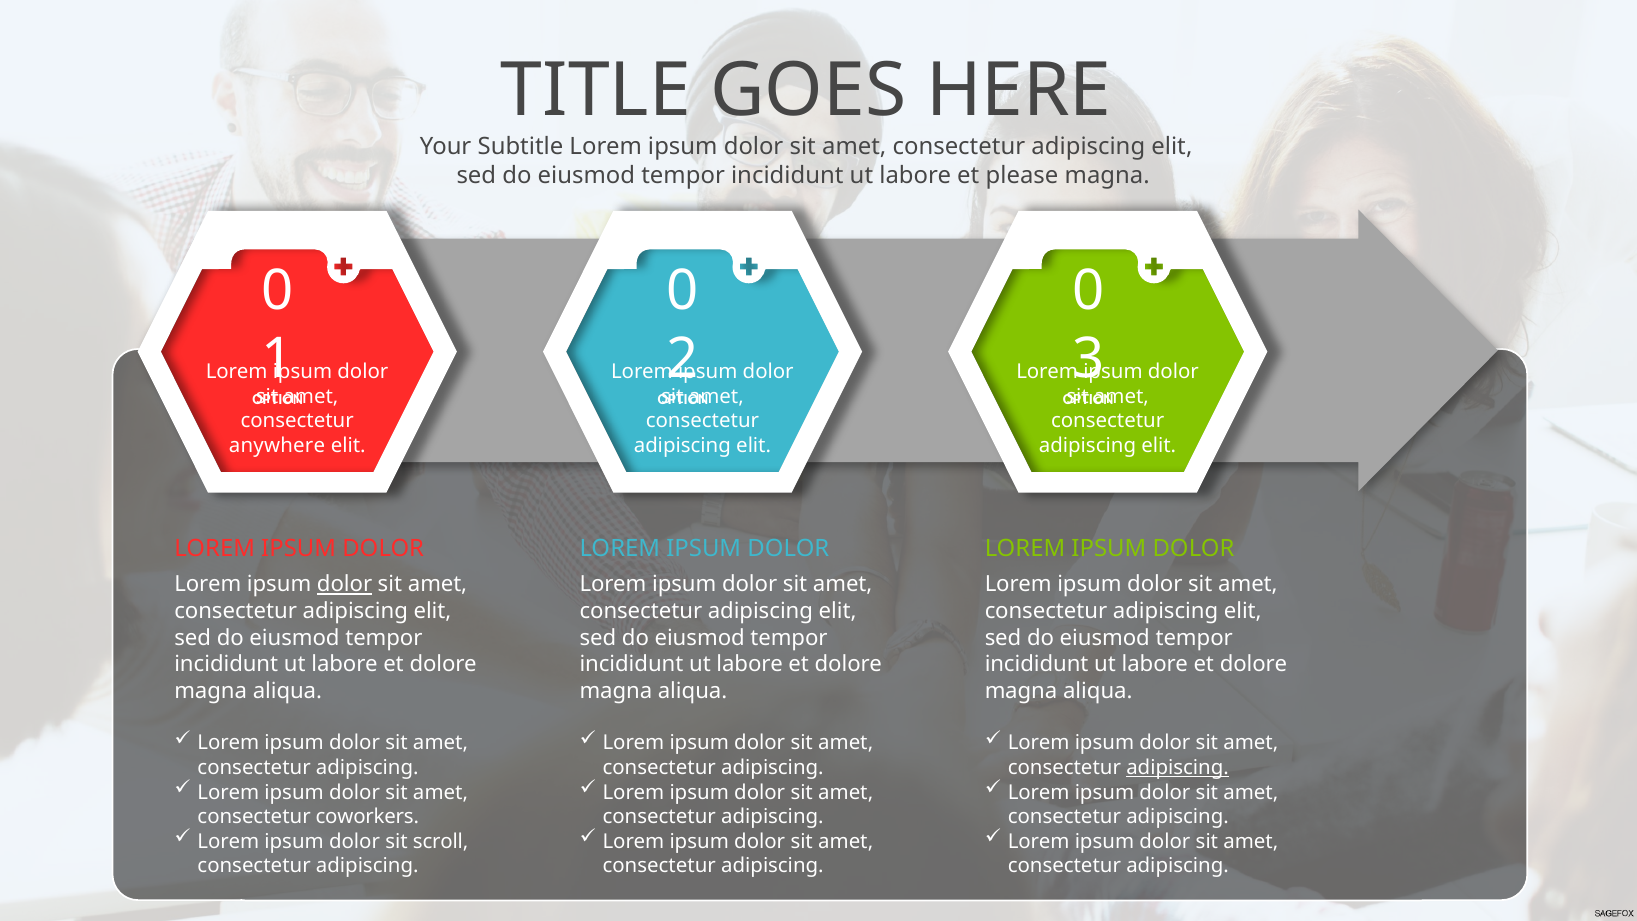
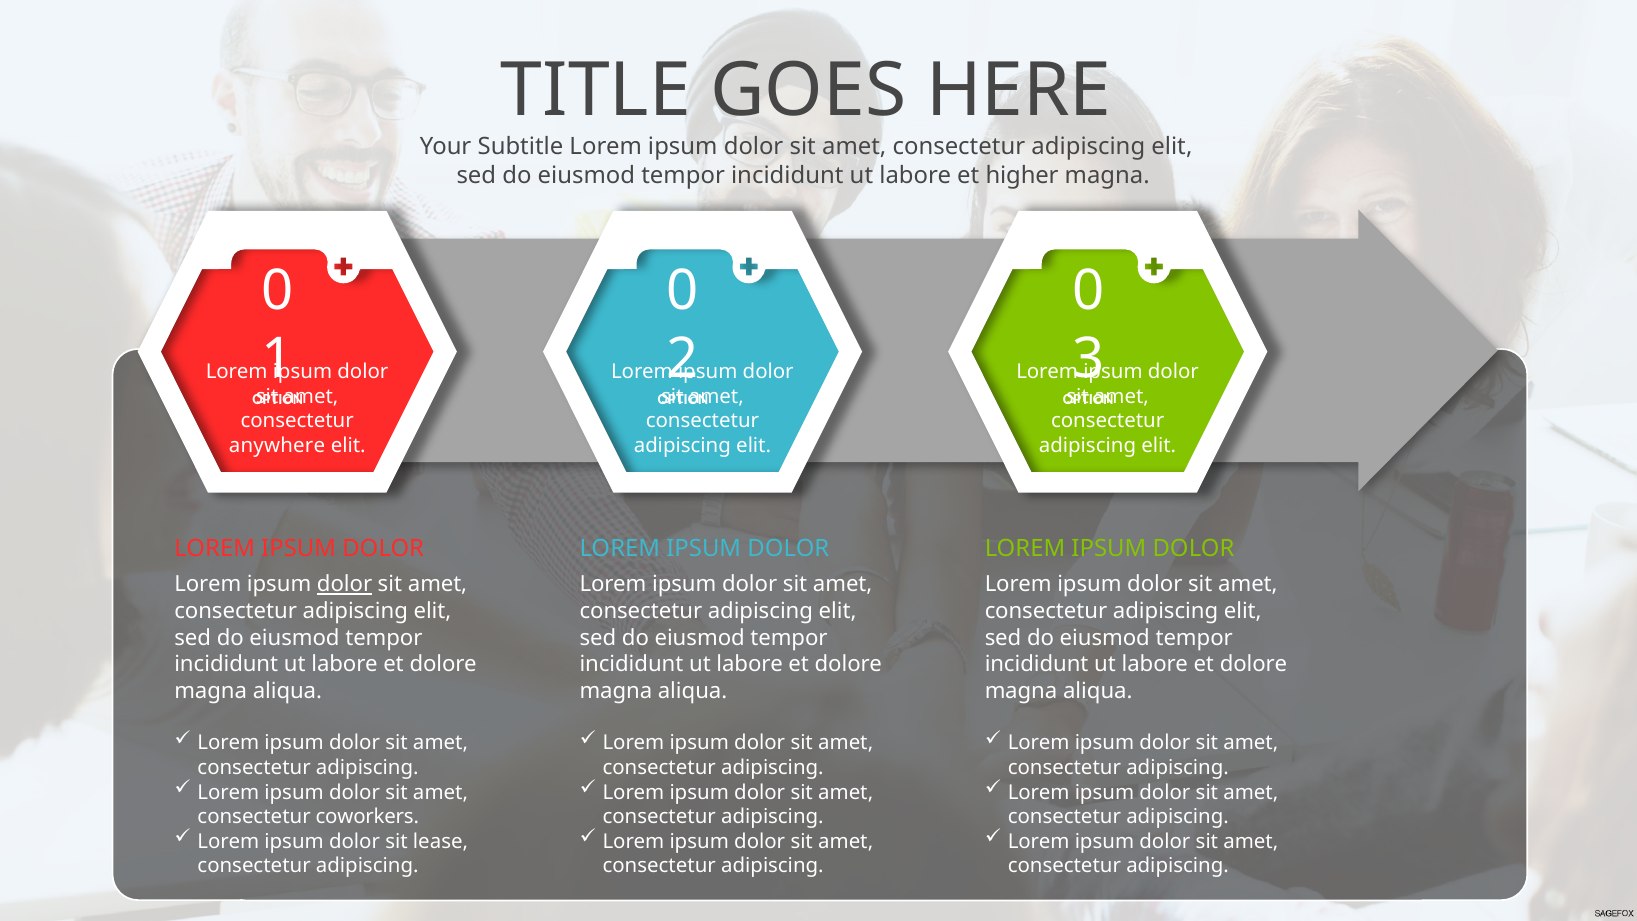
please: please -> higher (1022, 175)
adipiscing underline: present -> none (1178, 768)
scroll: scroll -> lease (441, 841)
